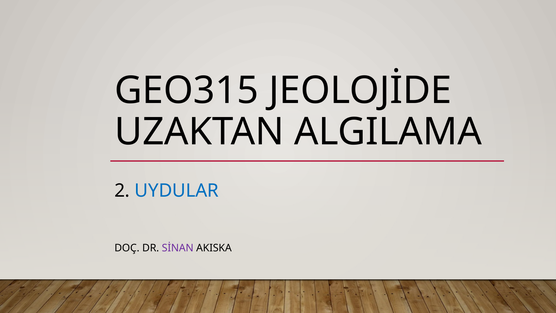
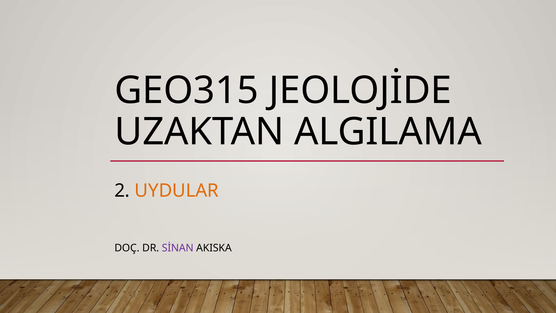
UYDULAR colour: blue -> orange (177, 191)
